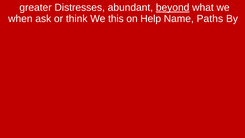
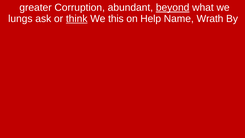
Distresses: Distresses -> Corruption (80, 8)
when: when -> lungs (20, 19)
think underline: none -> present (77, 19)
Paths: Paths -> Wrath (210, 19)
